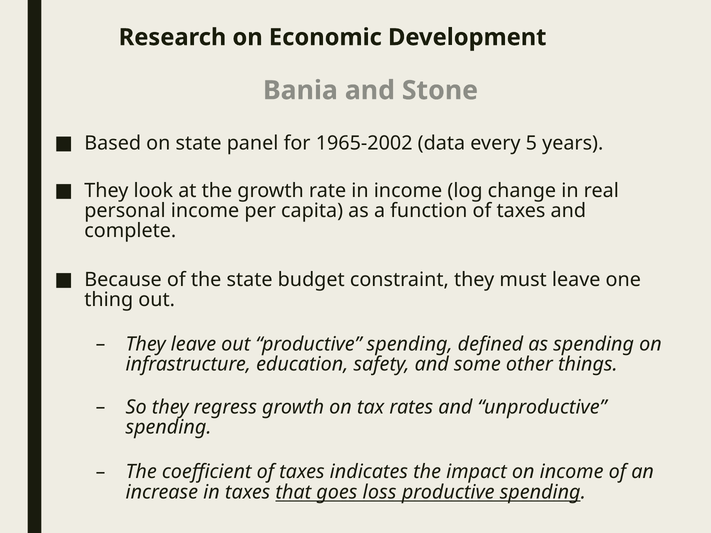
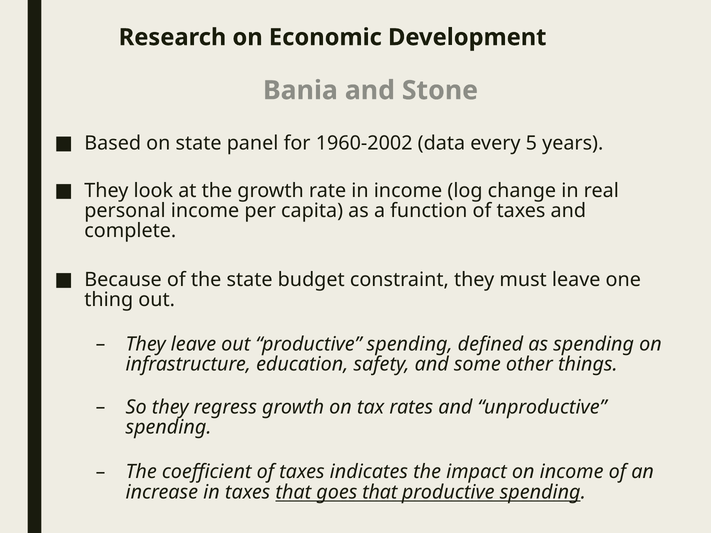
1965-2002: 1965-2002 -> 1960-2002 (364, 143)
goes loss: loss -> that (380, 492)
